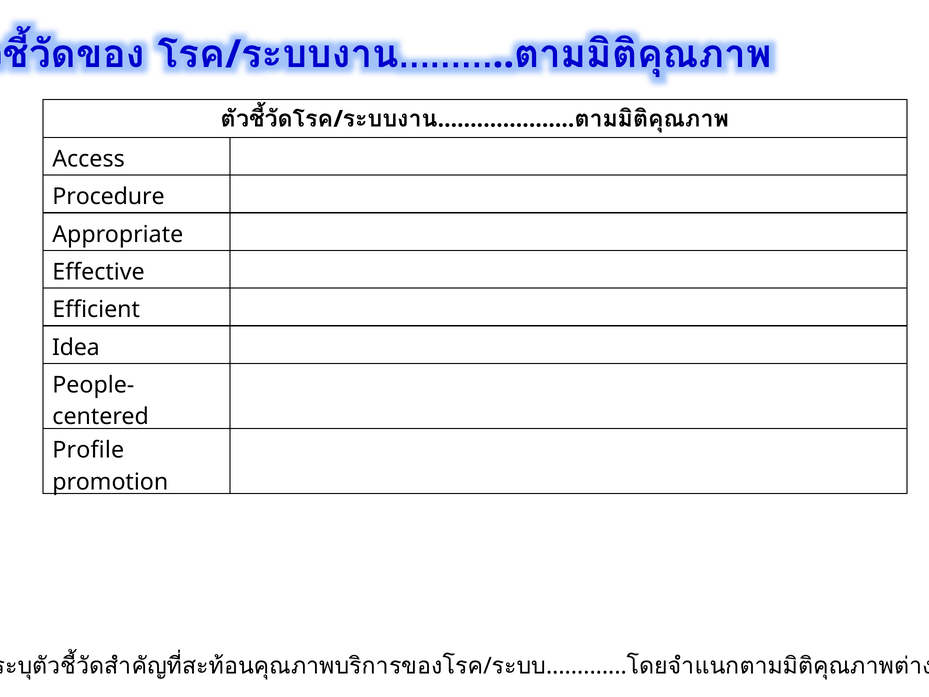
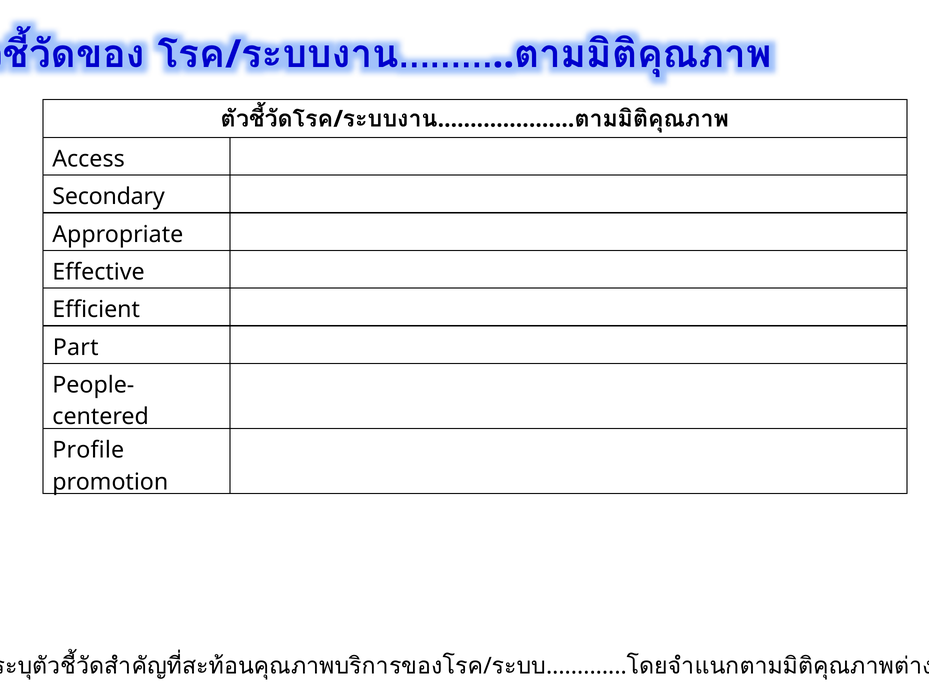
Procedure: Procedure -> Secondary (109, 197)
Idea: Idea -> Part (76, 347)
